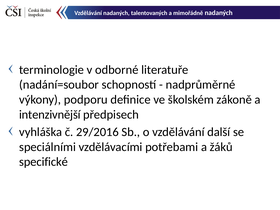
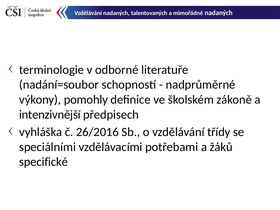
podporu: podporu -> pomohly (86, 100)
29/2016: 29/2016 -> 26/2016 (97, 132)
další: další -> třídy (219, 132)
